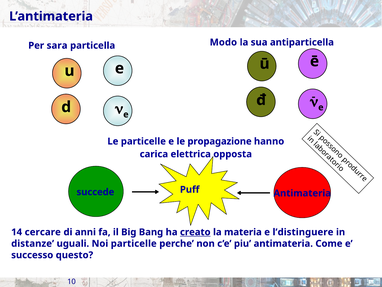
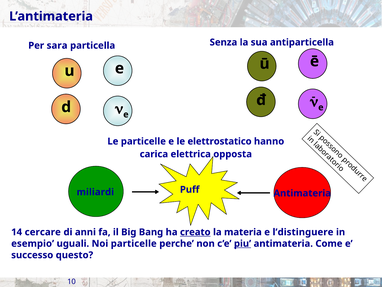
Modo: Modo -> Senza (223, 42)
propagazione: propagazione -> elettrostatico (220, 141)
succede: succede -> miliardi (95, 192)
distanze: distanze -> esempio (33, 243)
piu underline: none -> present (243, 243)
